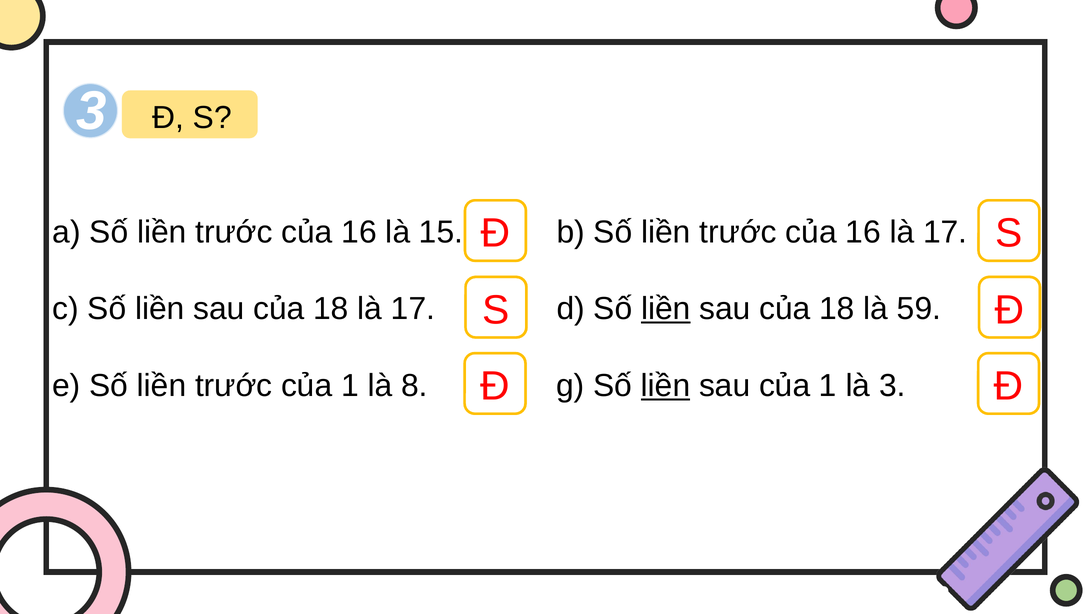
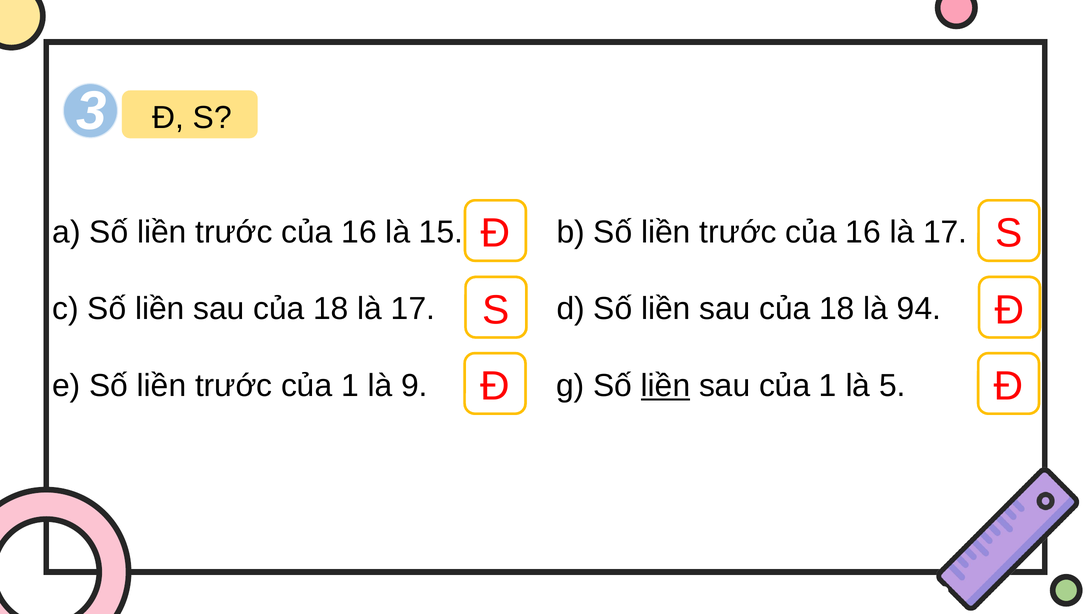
liền underline: present -> none (666, 308)
59: 59 -> 94 (919, 308)
8: 8 -> 9 (414, 386)
là 3: 3 -> 5 (892, 386)
